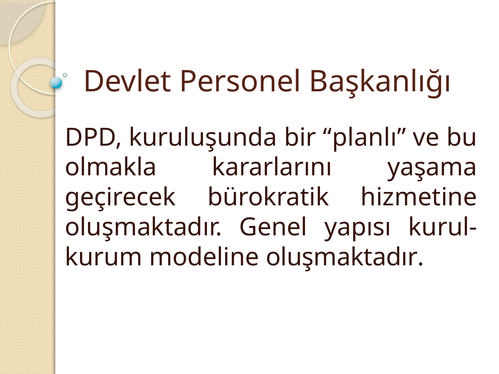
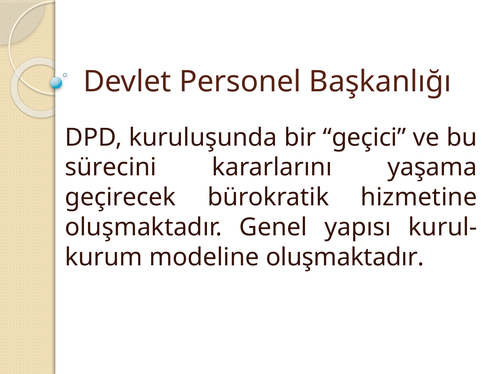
planlı: planlı -> geçici (365, 138)
olmakla: olmakla -> sürecini (111, 168)
